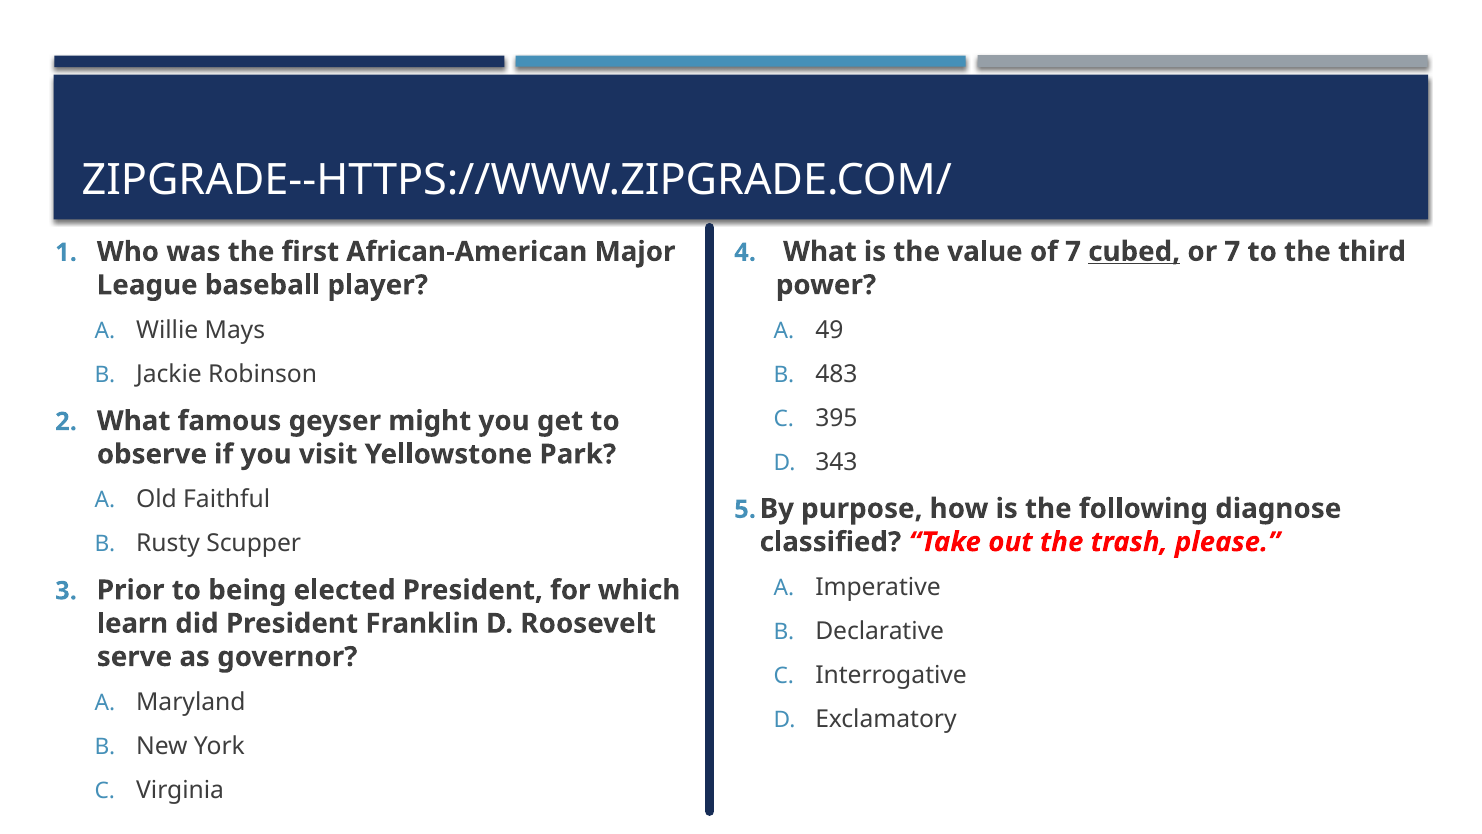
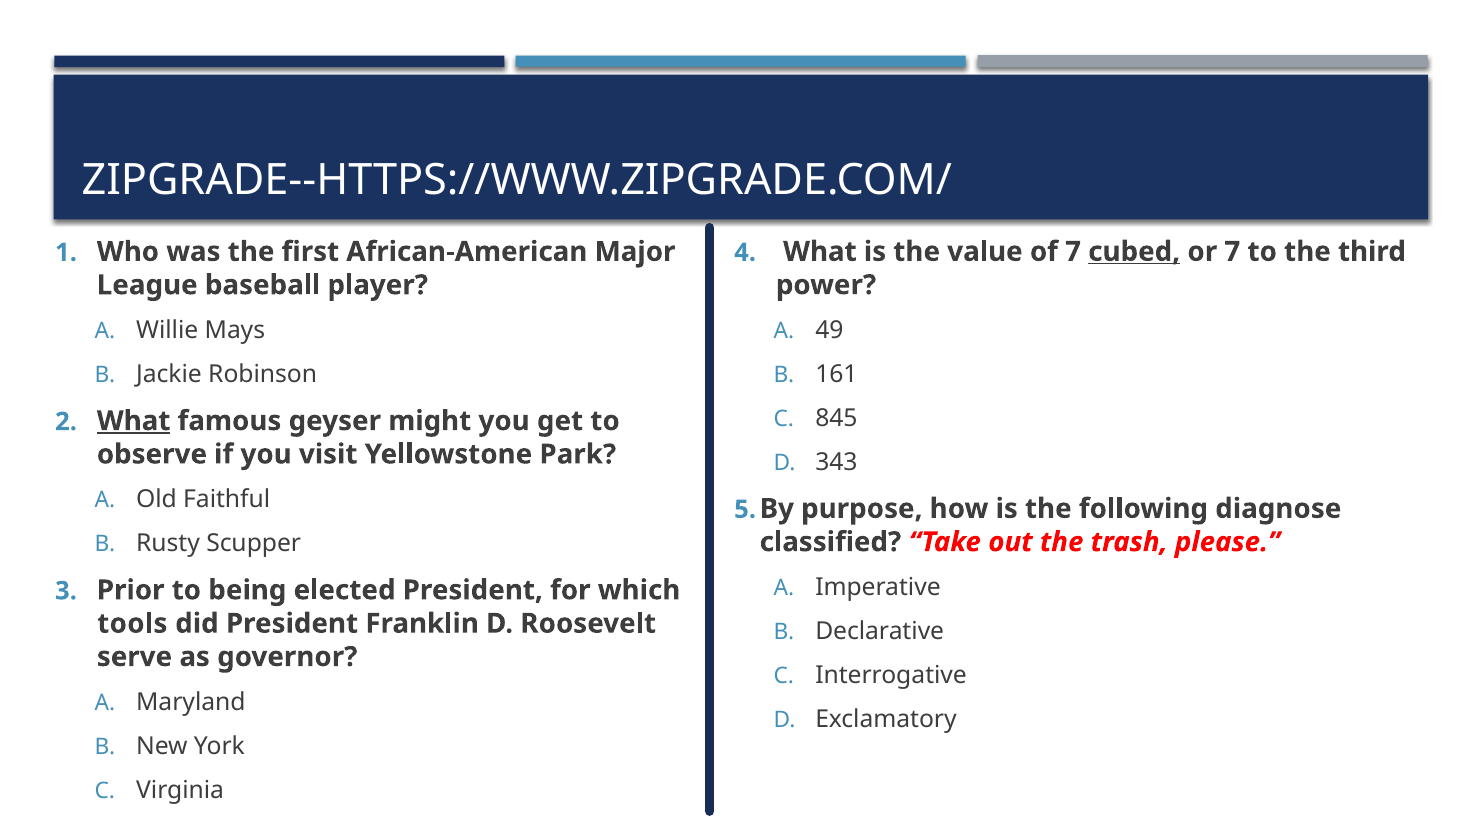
483: 483 -> 161 (836, 374)
395: 395 -> 845 (836, 418)
What underline: none -> present (134, 421)
learn: learn -> tools (132, 623)
